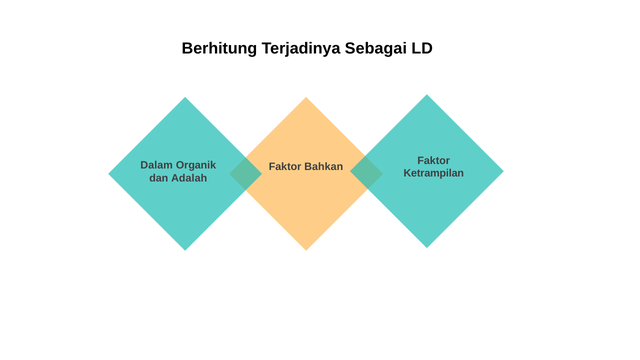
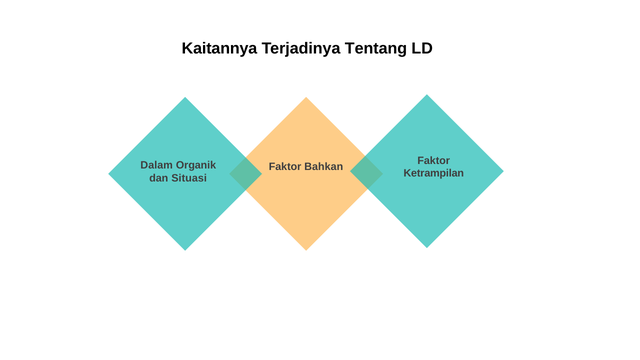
Berhitung: Berhitung -> Kaitannya (219, 49)
Sebagai: Sebagai -> Tentang (376, 49)
Adalah: Adalah -> Situasi (189, 178)
